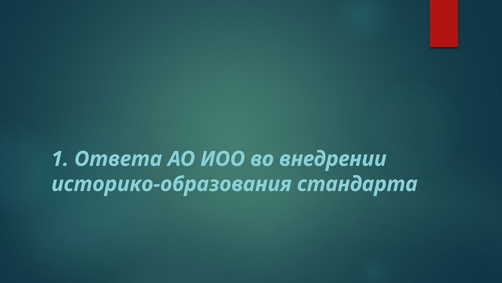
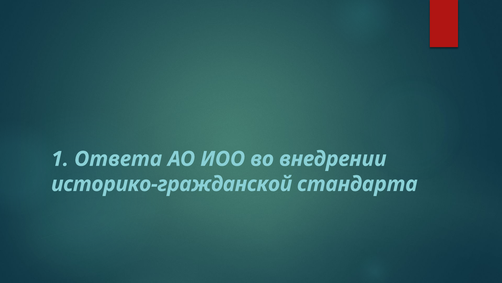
историко-образования: историко-образования -> историко-гражданской (172, 184)
